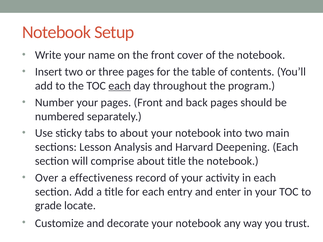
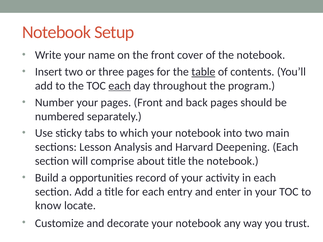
table underline: none -> present (203, 72)
to about: about -> which (134, 133)
Over: Over -> Build (47, 178)
effectiveness: effectiveness -> opportunities (101, 178)
grade: grade -> know (48, 206)
